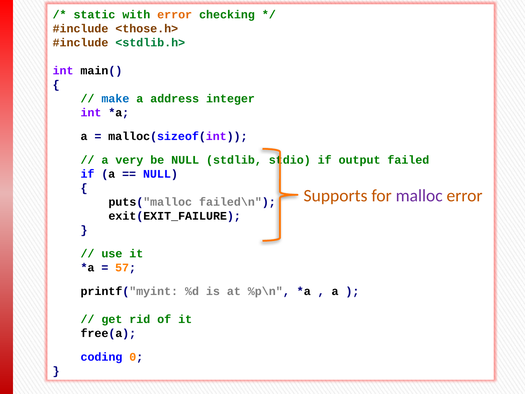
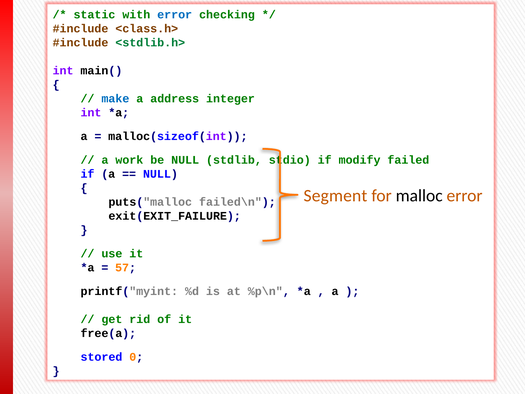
error colour: orange -> blue (175, 15)
<those.h>: <those.h> -> <class.h> (147, 29)
very: very -> work (129, 160)
output: output -> modify (360, 160)
Supports: Supports -> Segment (335, 196)
malloc colour: purple -> black (419, 196)
coding: coding -> stored (101, 357)
